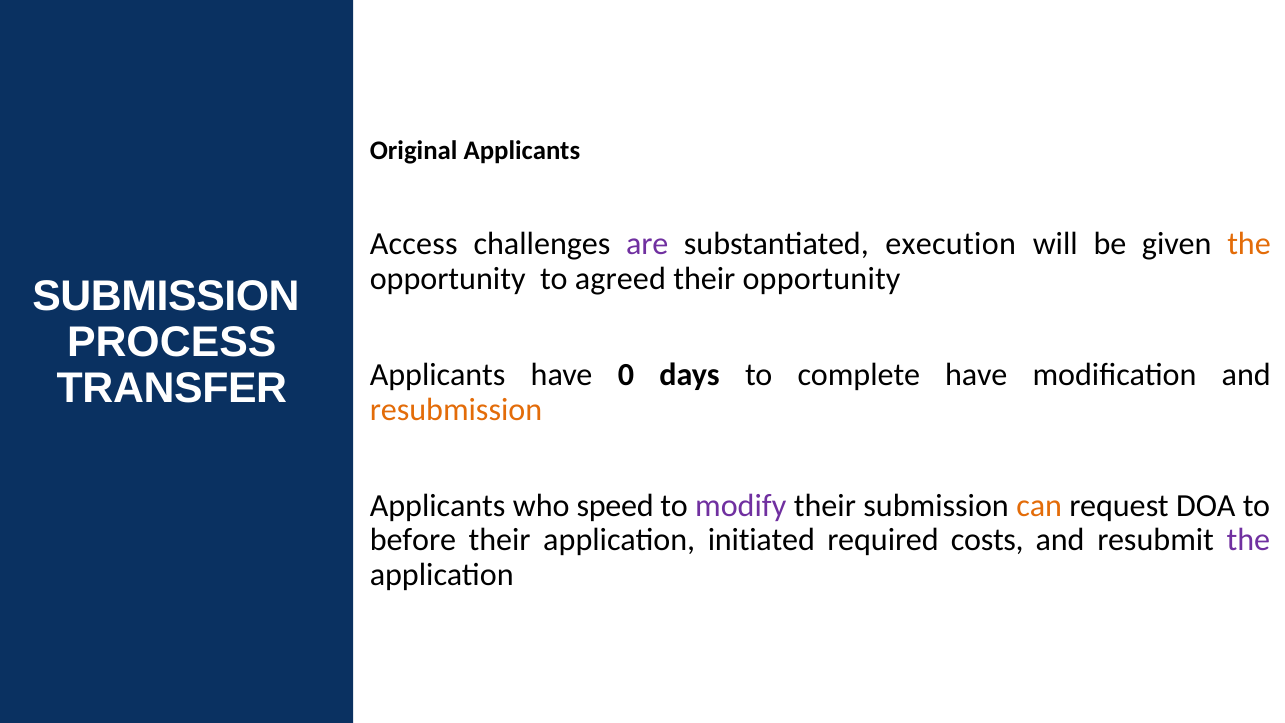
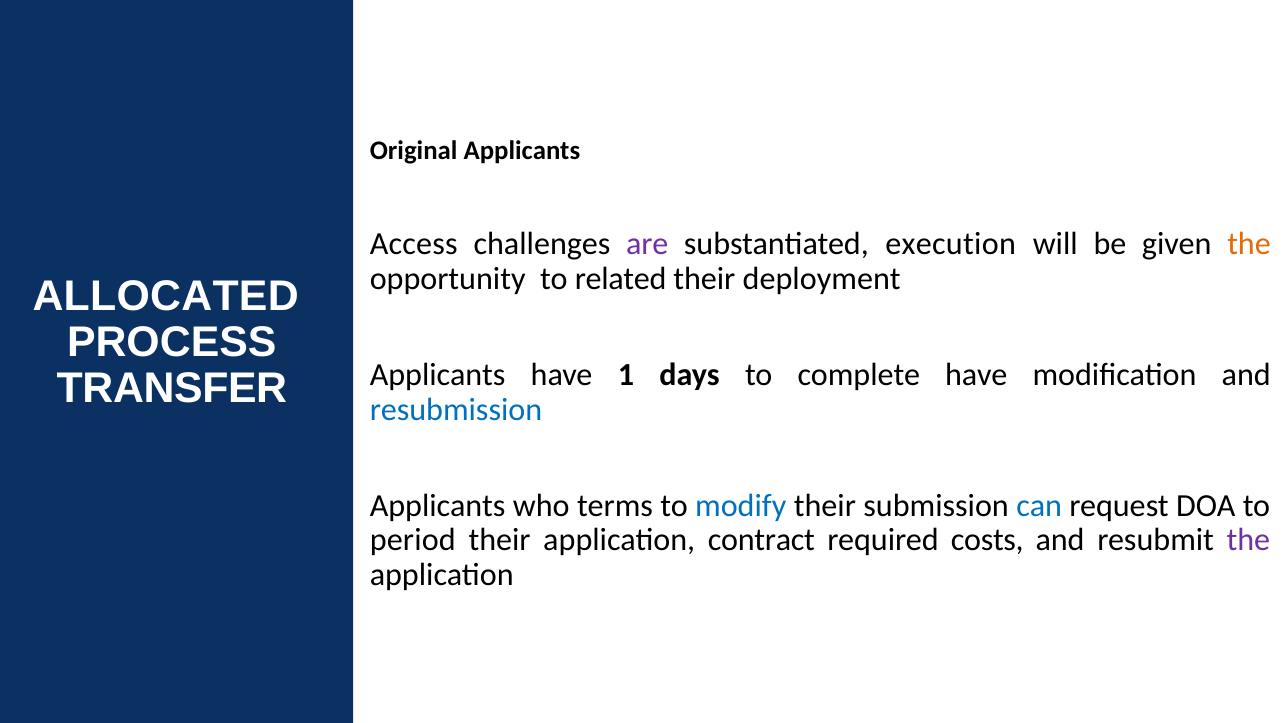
agreed: agreed -> related (621, 279)
their opportunity: opportunity -> deployment (822, 279)
SUBMISSION: SUBMISSION -> ALLOCATED (166, 296)
0: 0 -> 1 (626, 375)
resubmission colour: orange -> blue (456, 409)
speed: speed -> terms (615, 506)
modify colour: purple -> blue (741, 506)
can colour: orange -> blue (1039, 506)
before: before -> period (413, 540)
initiated: initiated -> contract (761, 540)
